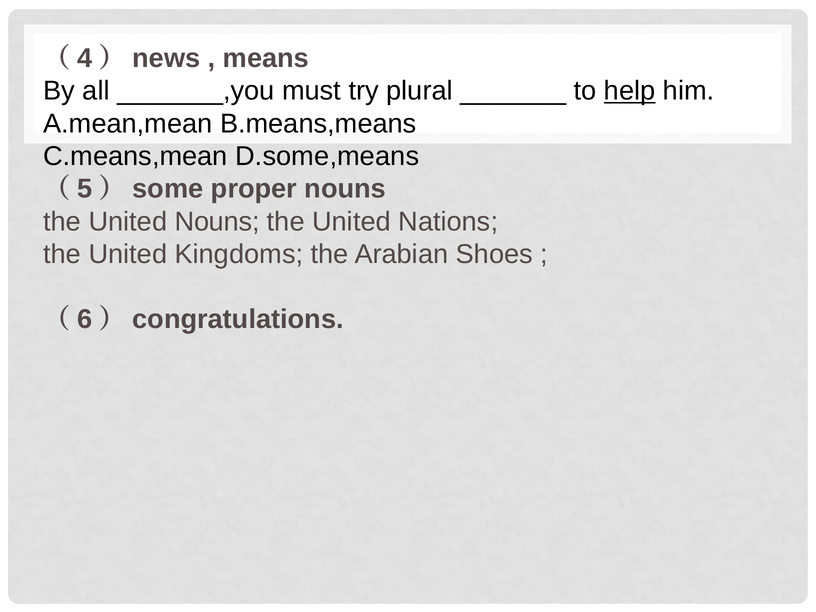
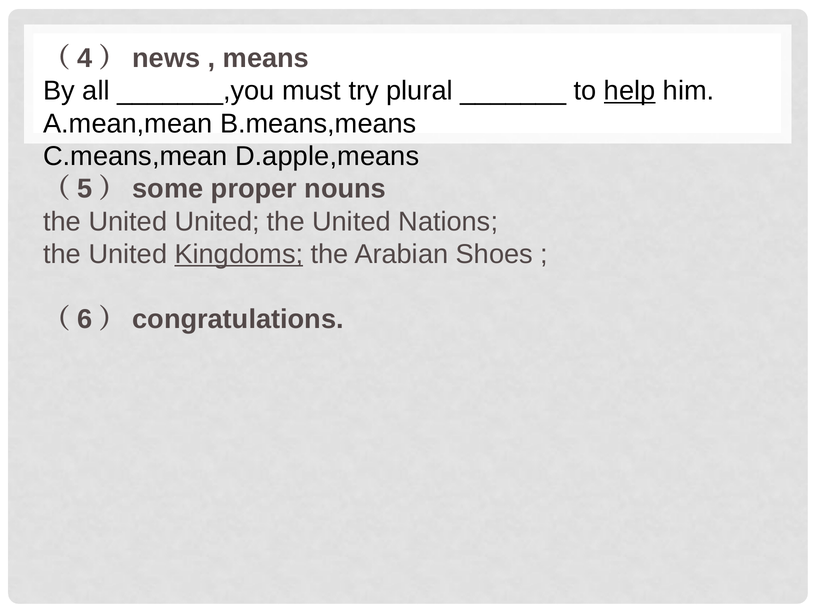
D.some,means: D.some,means -> D.apple,means (327, 156)
United Nouns: Nouns -> United (217, 222)
Kingdoms underline: none -> present (239, 254)
